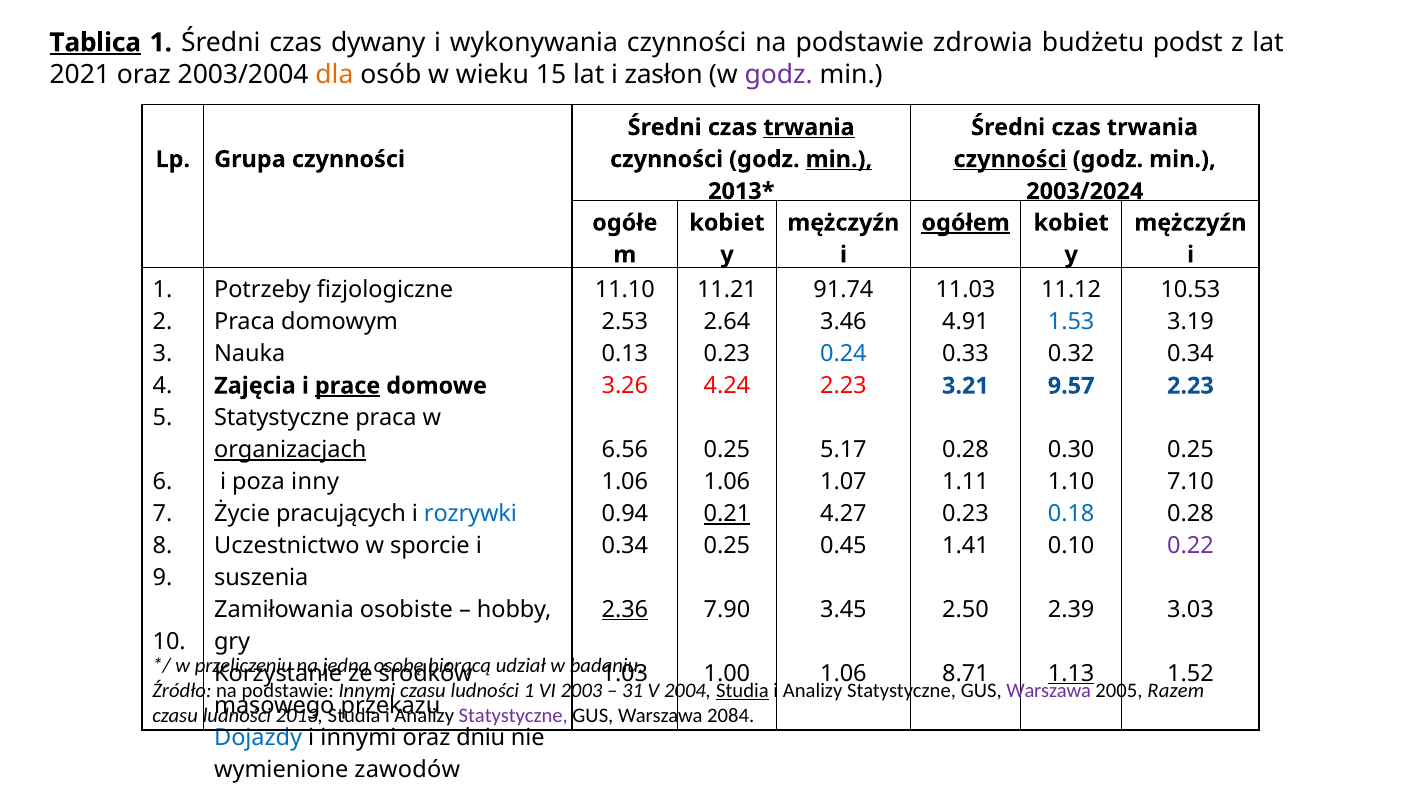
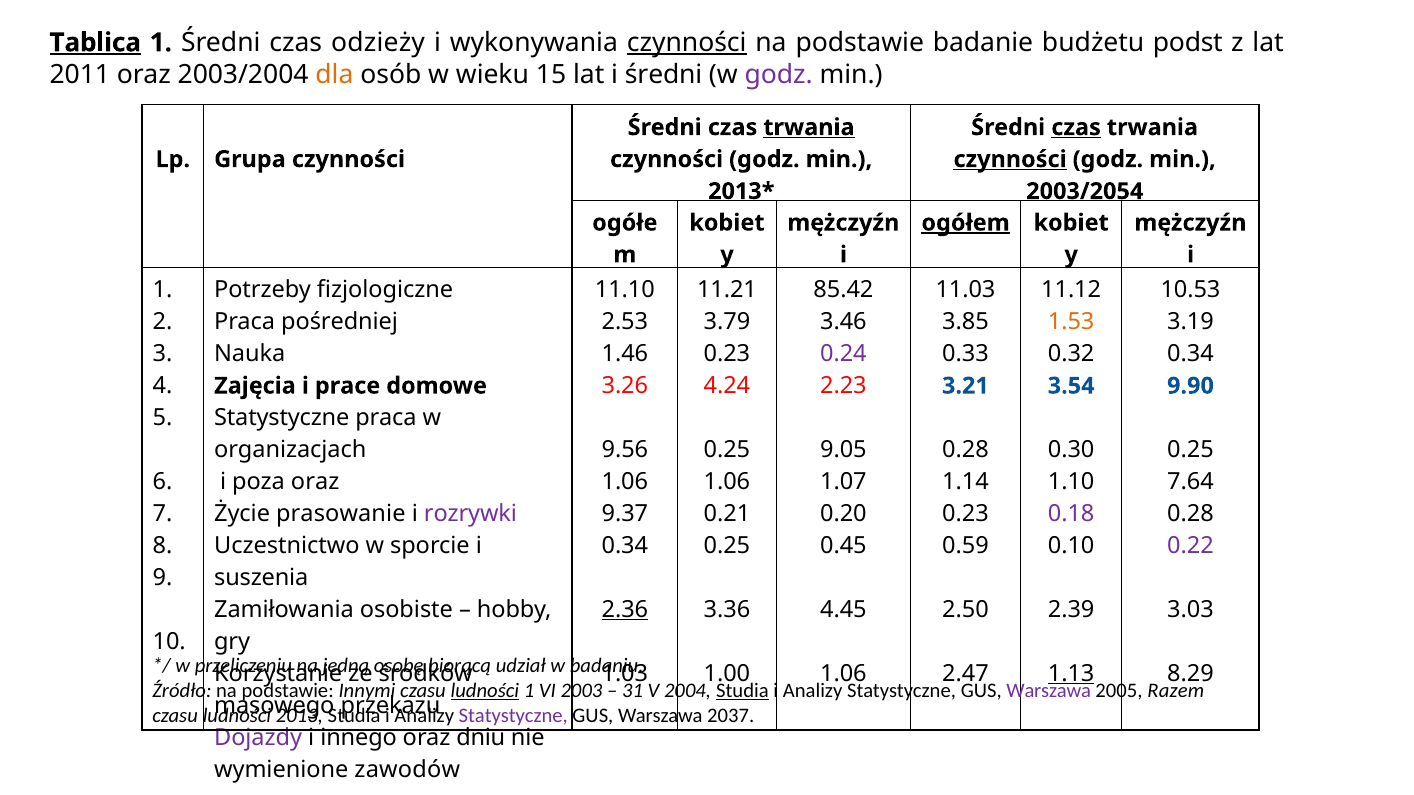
dywany: dywany -> odzieży (378, 43)
czynności underline: none -> present (687, 43)
zdrowia: zdrowia -> badanie (983, 43)
2021: 2021 -> 2011 (80, 74)
i zasłon: zasłon -> średni (664, 74)
czas underline: none -> present (1076, 127)
min underline: present -> none (839, 159)
2003/2024: 2003/2024 -> 2003/2054 (1085, 191)
91.74: 91.74 -> 85.42 (843, 290)
domowym: domowym -> pośredniej (340, 322)
2.64: 2.64 -> 3.79 (727, 322)
4.91: 4.91 -> 3.85 (966, 322)
1.53 colour: blue -> orange (1071, 322)
0.13: 0.13 -> 1.46 (625, 354)
0.24 colour: blue -> purple (843, 354)
prace underline: present -> none (348, 386)
9.57: 9.57 -> 3.54 (1071, 386)
2.23: 2.23 -> 9.90 (1190, 386)
organizacjach underline: present -> none (290, 450)
6.56: 6.56 -> 9.56 (625, 450)
5.17: 5.17 -> 9.05 (843, 450)
poza inny: inny -> oraz (315, 482)
1.11: 1.11 -> 1.14 (966, 482)
7.10: 7.10 -> 7.64 (1191, 482)
pracujących: pracujących -> prasowanie (341, 514)
rozrywki colour: blue -> purple (470, 514)
0.94: 0.94 -> 9.37 (625, 514)
0.21 underline: present -> none (727, 514)
4.27: 4.27 -> 0.20 (843, 514)
0.18 colour: blue -> purple (1071, 514)
1.41: 1.41 -> 0.59 (966, 546)
7.90: 7.90 -> 3.36 (727, 610)
3.45: 3.45 -> 4.45 (843, 610)
8.71: 8.71 -> 2.47 (966, 674)
1.52: 1.52 -> 8.29 (1191, 674)
ludności underline: none -> present (485, 691)
2084: 2084 -> 2037 (731, 716)
Dojazdy colour: blue -> purple (258, 738)
i innymi: innymi -> innego (359, 738)
